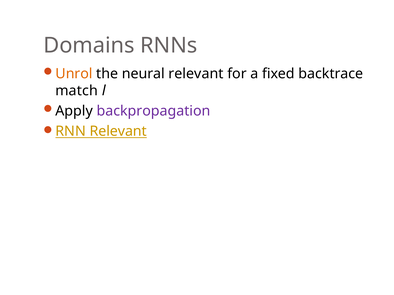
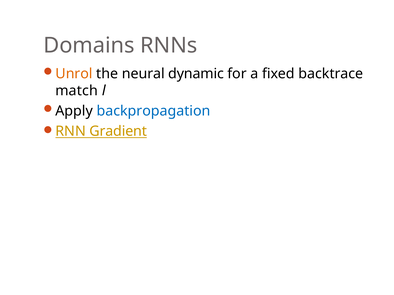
neural relevant: relevant -> dynamic (196, 74)
backpropagation colour: purple -> blue (154, 111)
RNN Relevant: Relevant -> Gradient (118, 131)
